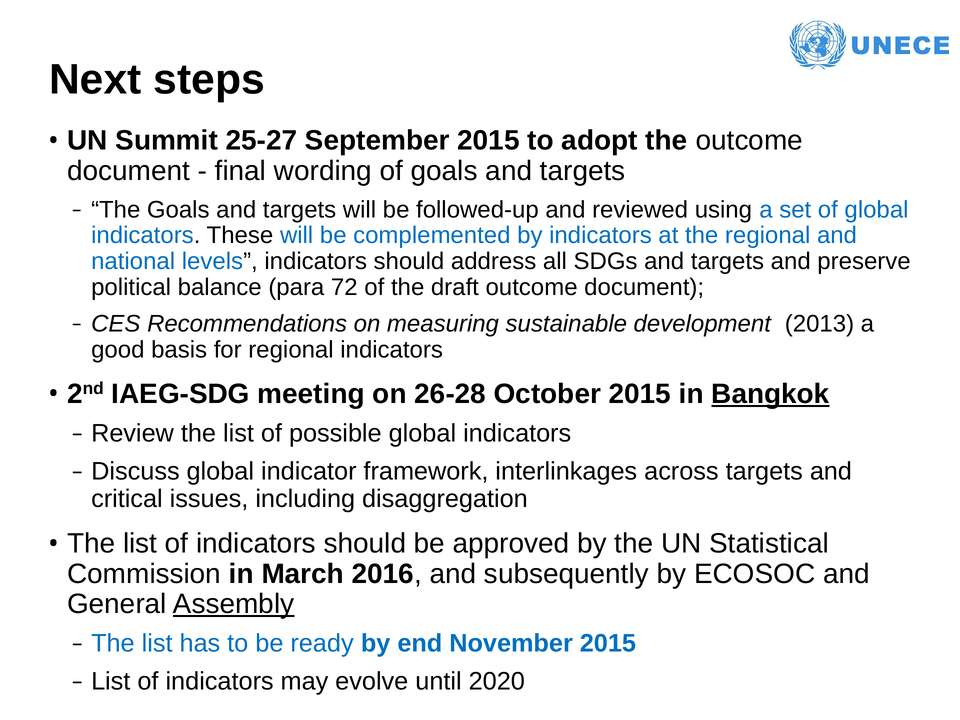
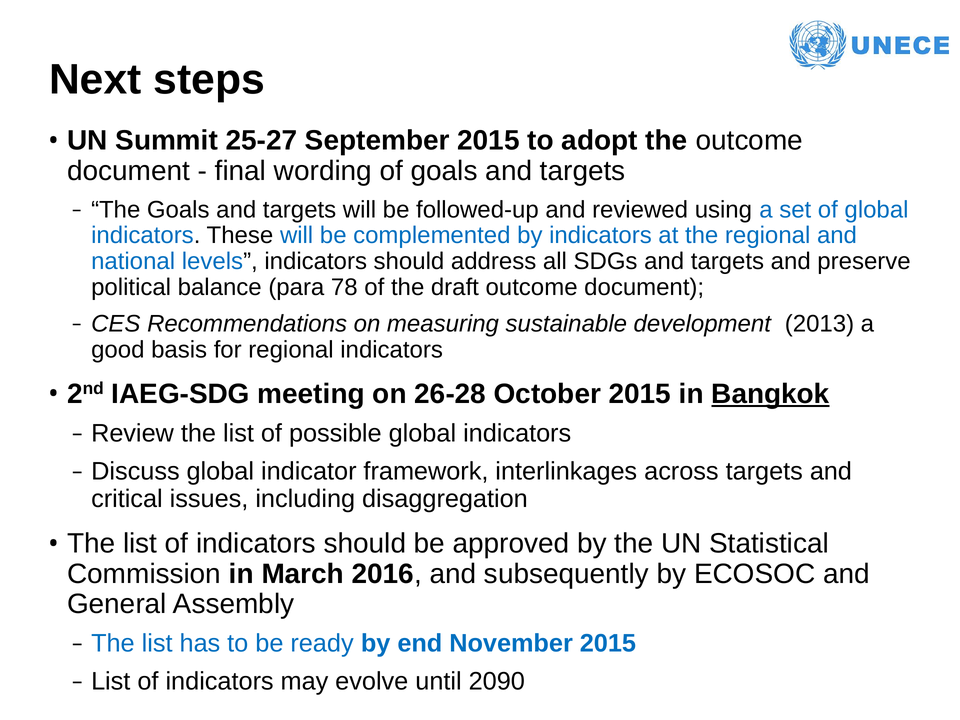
72: 72 -> 78 (344, 287)
Assembly underline: present -> none (234, 604)
2020: 2020 -> 2090 (497, 682)
